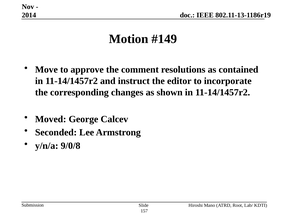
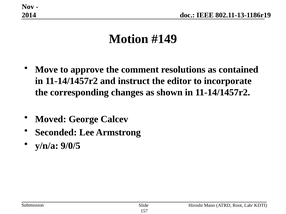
9/0/8: 9/0/8 -> 9/0/5 (71, 146)
